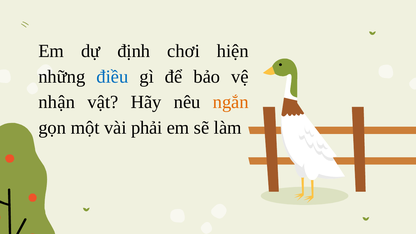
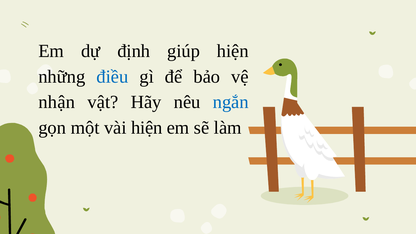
chơi: chơi -> giúp (184, 51)
ngắn colour: orange -> blue (231, 102)
vài phải: phải -> hiện (147, 128)
